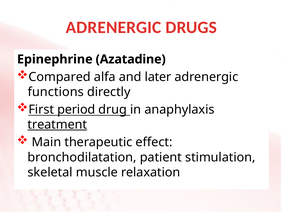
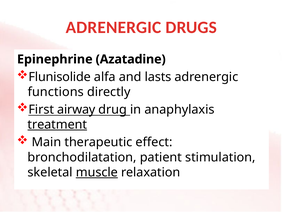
Compared: Compared -> Flunisolide (60, 77)
later: later -> lasts (158, 77)
period: period -> airway (76, 110)
muscle underline: none -> present (97, 173)
